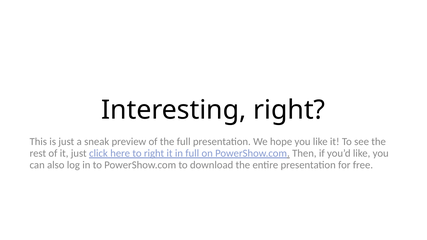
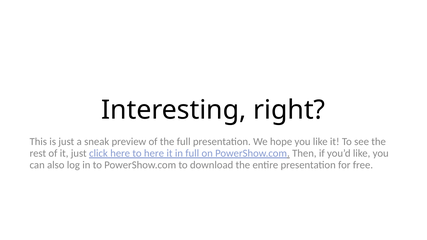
to right: right -> here (154, 153)
